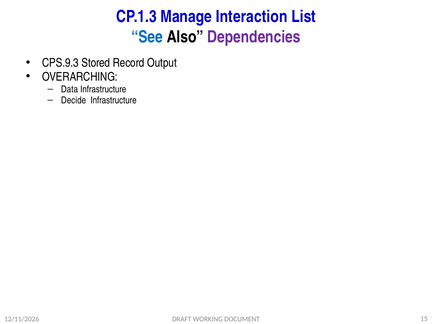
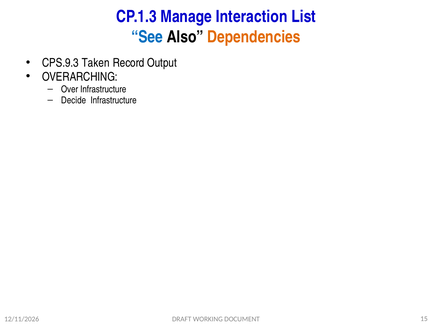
Dependencies colour: purple -> orange (254, 37)
Stored: Stored -> Taken (96, 63)
Data: Data -> Over (70, 89)
